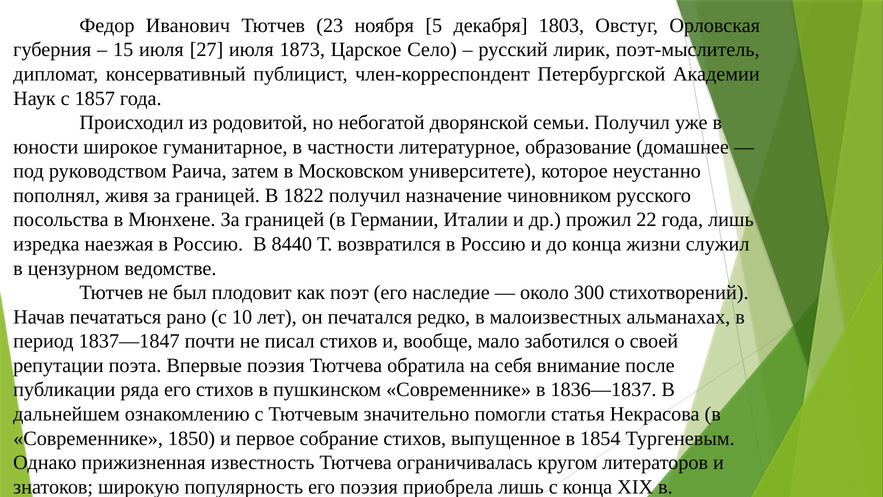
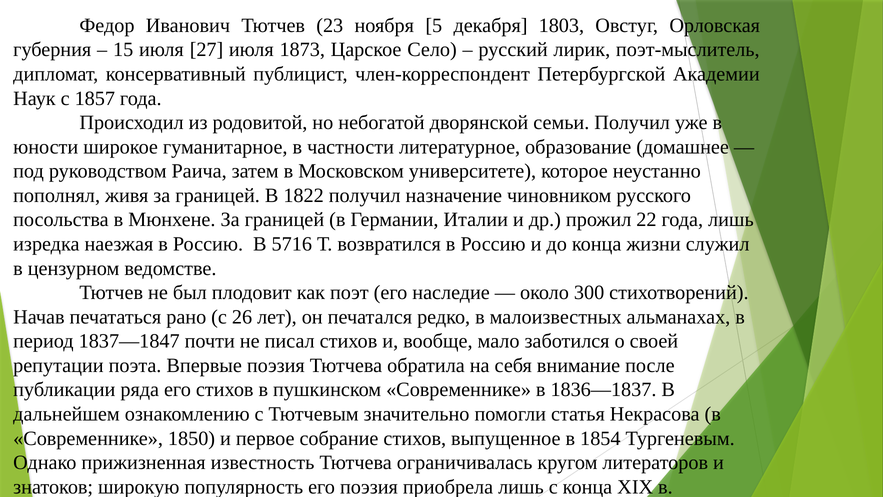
8440: 8440 -> 5716 (292, 244)
10: 10 -> 26 (242, 317)
